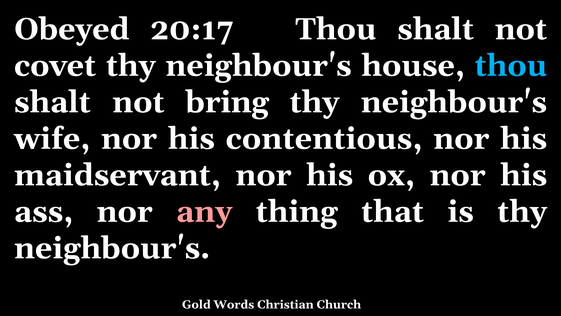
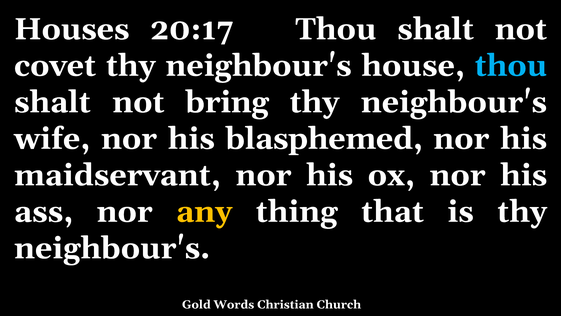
Obeyed: Obeyed -> Houses (72, 29)
contentious: contentious -> blasphemed (324, 139)
any colour: pink -> yellow (204, 211)
